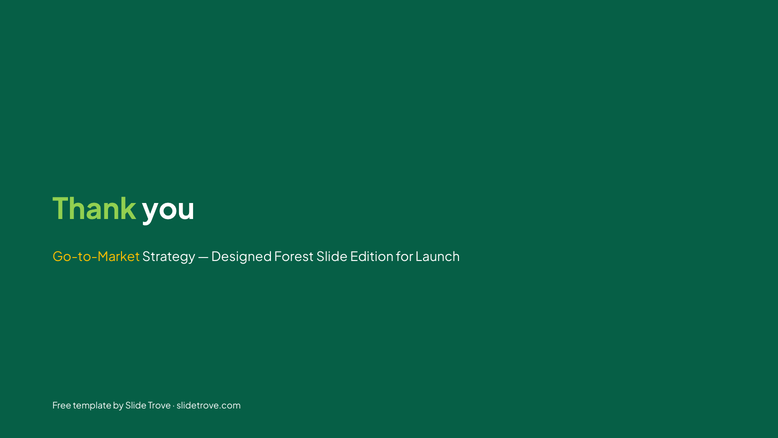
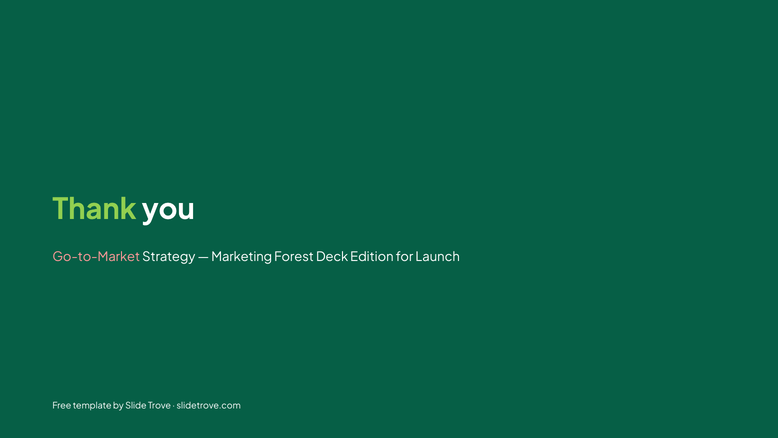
Go-to-Market colour: yellow -> pink (96, 257)
Designed: Designed -> Marketing (242, 257)
Forest Slide: Slide -> Deck (332, 257)
